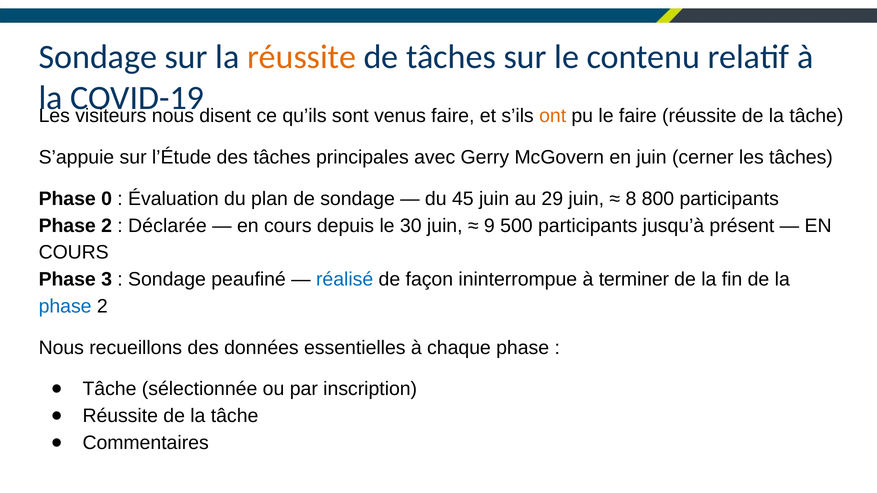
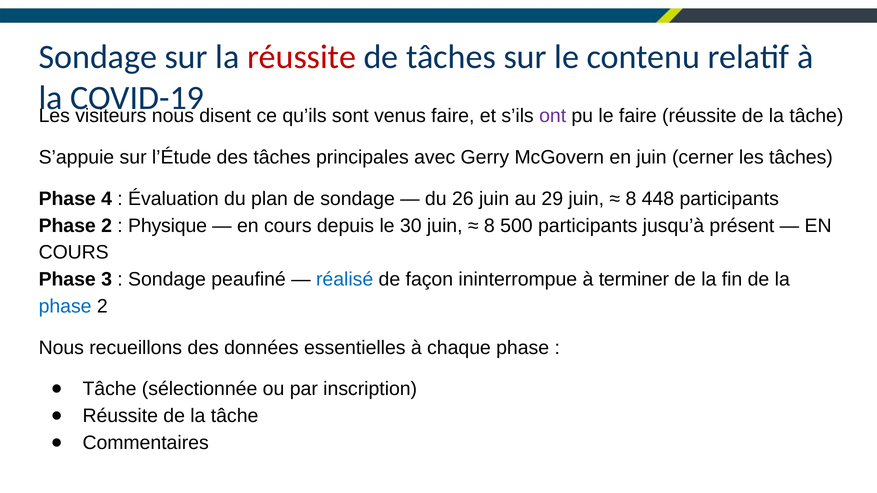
réussite colour: orange -> red (302, 57)
ont colour: orange -> purple (553, 116)
0: 0 -> 4 (107, 199)
45: 45 -> 26 (463, 199)
800: 800 -> 448 (658, 199)
Déclarée: Déclarée -> Physique (168, 226)
9: 9 -> 8 (489, 226)
